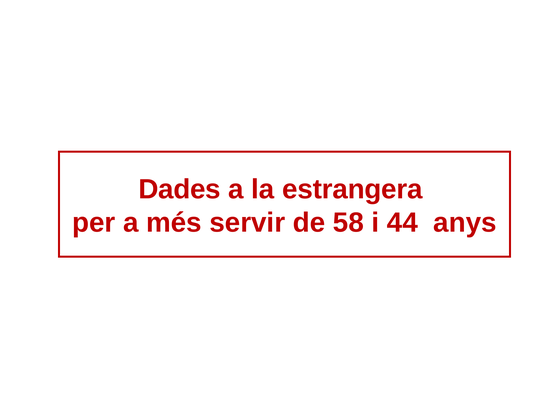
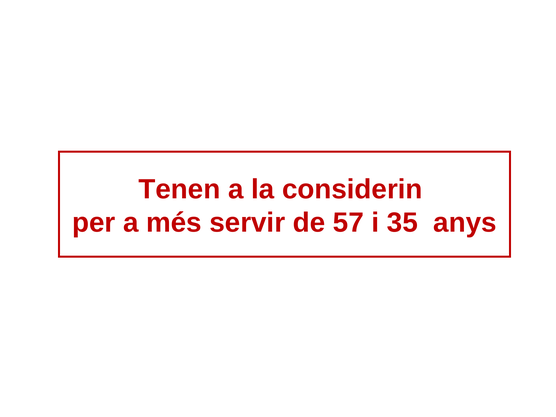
Dades: Dades -> Tenen (179, 189)
estrangera: estrangera -> considerin (352, 189)
58: 58 -> 57 (348, 223)
44: 44 -> 35 (402, 223)
